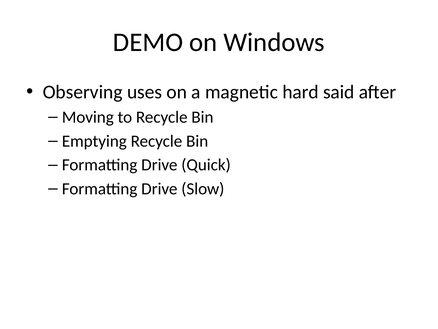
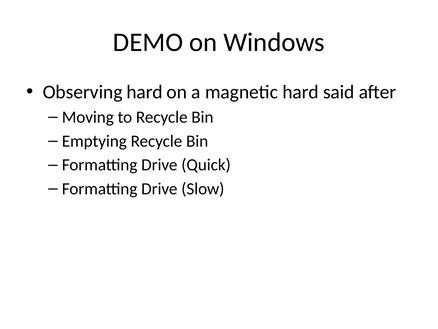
Observing uses: uses -> hard (145, 92)
